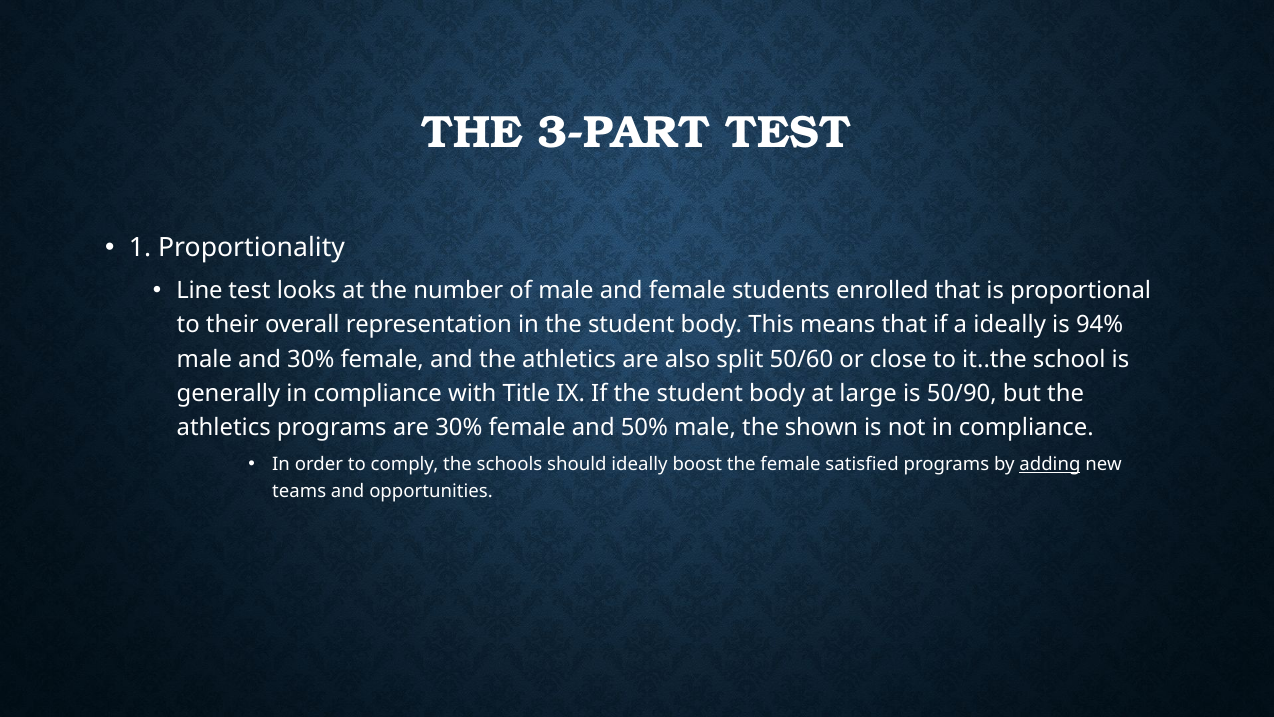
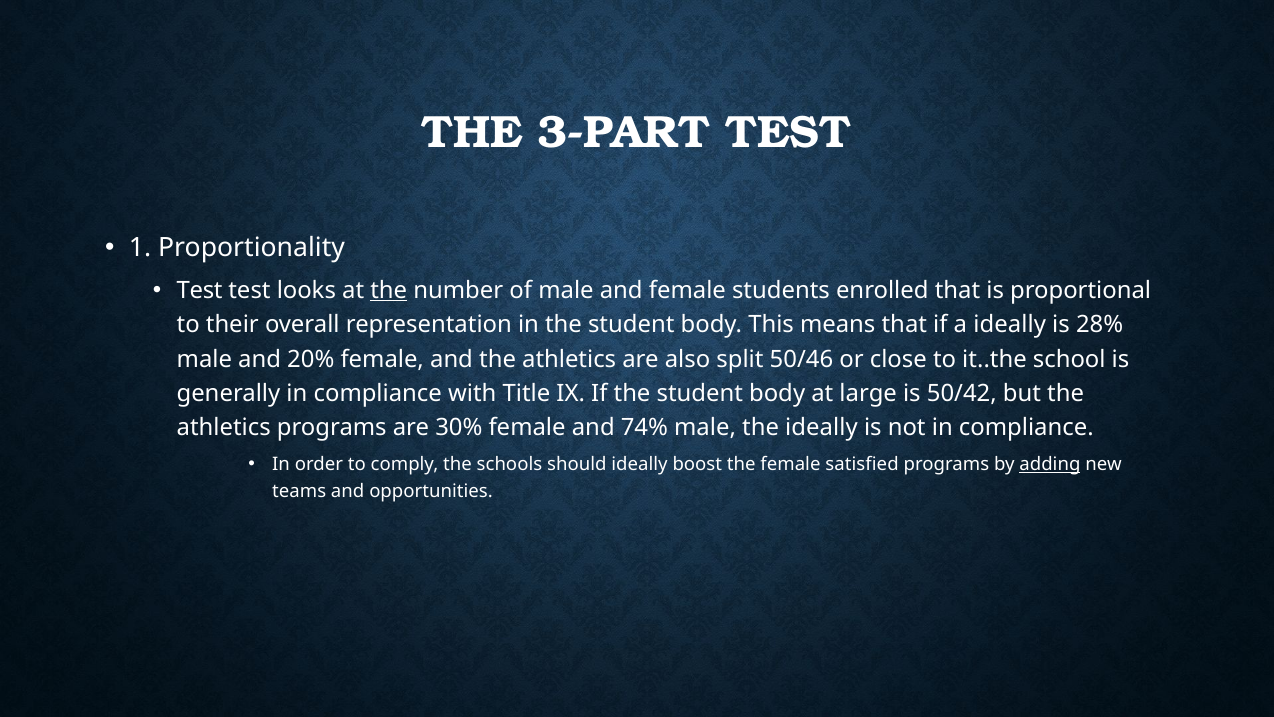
Line: Line -> Test (200, 290)
the underline: none -> present (389, 290)
94%: 94% -> 28% (1100, 325)
and 30%: 30% -> 20% (311, 359)
50/60: 50/60 -> 50/46 (801, 359)
50/90: 50/90 -> 50/42 (962, 393)
50%: 50% -> 74% (644, 428)
the shown: shown -> ideally (821, 428)
